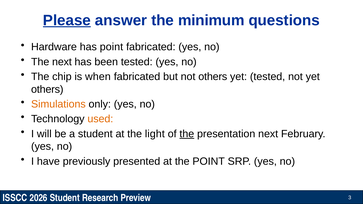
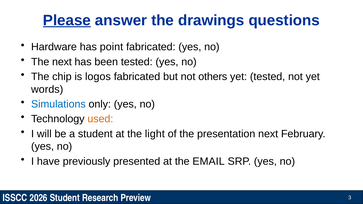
minimum: minimum -> drawings (211, 20)
when: when -> logos (98, 77)
others: others -> words (47, 89)
Simulations colour: orange -> blue (58, 104)
the underline: present -> none (187, 134)
the POINT: POINT -> EMAIL (209, 161)
